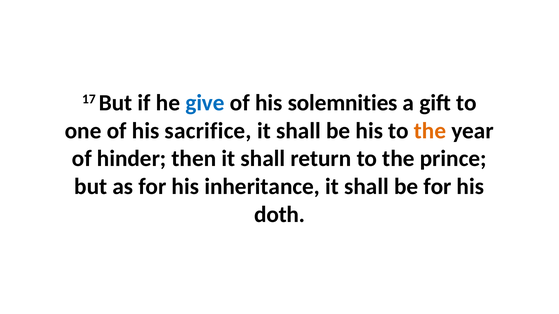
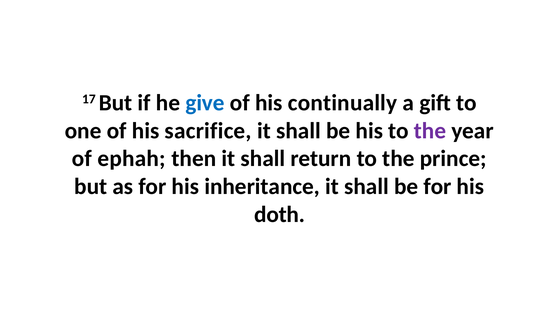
solemnities: solemnities -> continually (343, 103)
the colour: orange -> purple (430, 131)
hinder: hinder -> ephah (132, 159)
